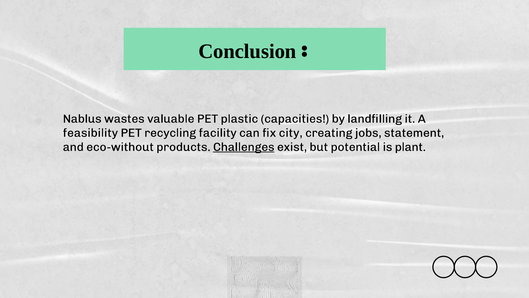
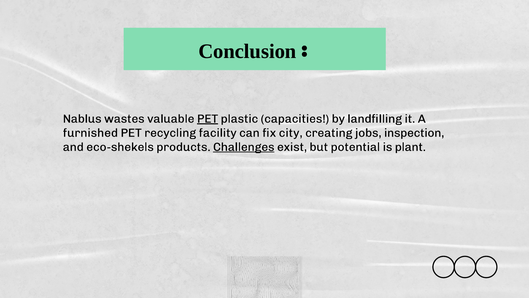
PET underline: none -> present (208, 119)
feasibility: feasibility -> furnished (90, 133)
statement: statement -> inspection (414, 133)
eco-without: eco-without -> eco-shekels (120, 147)
